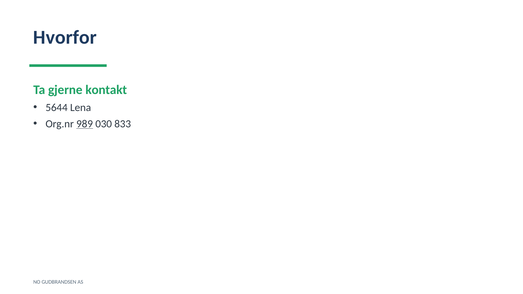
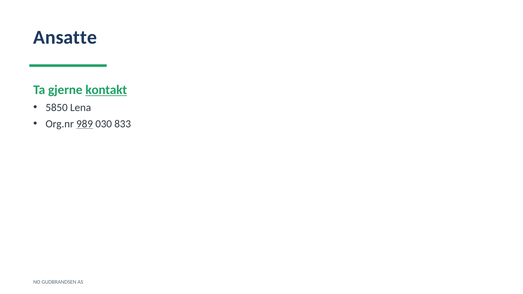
Hvorfor: Hvorfor -> Ansatte (65, 37)
kontakt underline: none -> present (106, 90)
5644: 5644 -> 5850 (57, 108)
